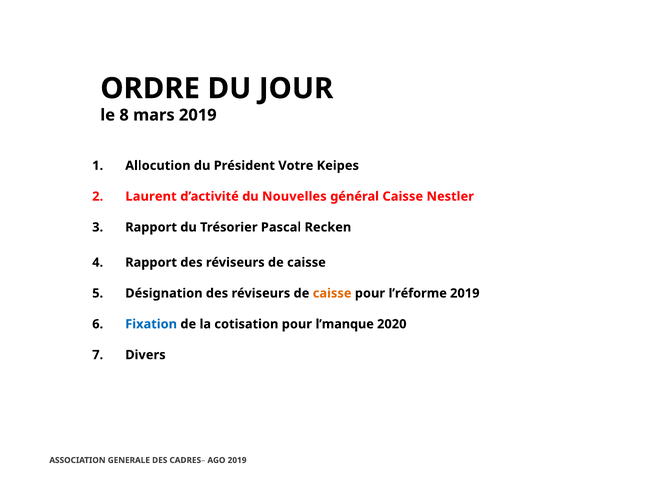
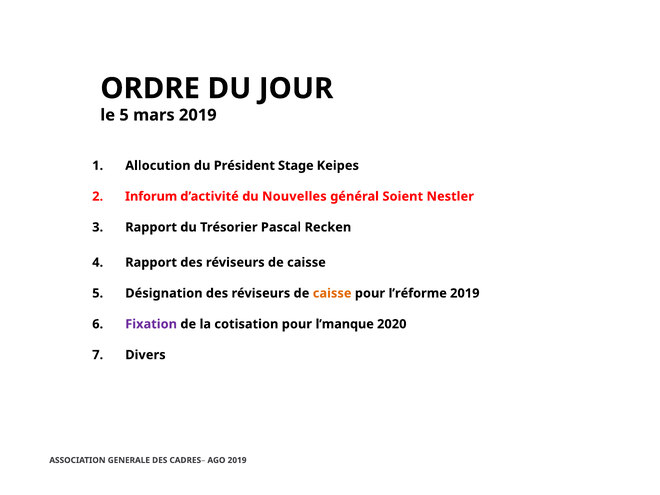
le 8: 8 -> 5 (124, 115)
Votre: Votre -> Stage (296, 166)
Laurent: Laurent -> Inforum (151, 196)
général Caisse: Caisse -> Soient (403, 196)
Fixation colour: blue -> purple (151, 324)
